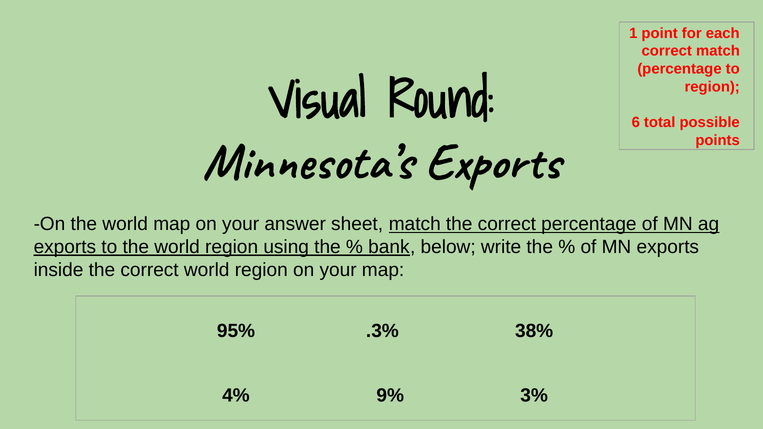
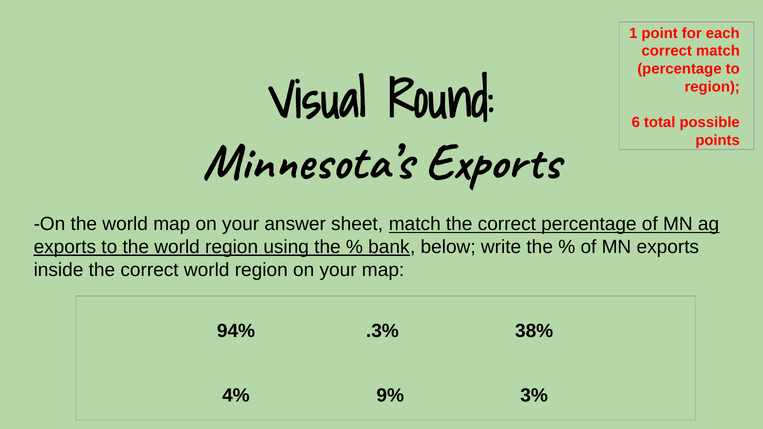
95%: 95% -> 94% (236, 331)
